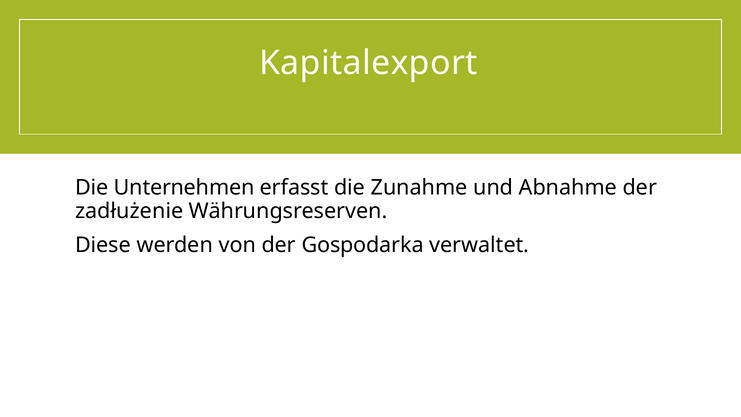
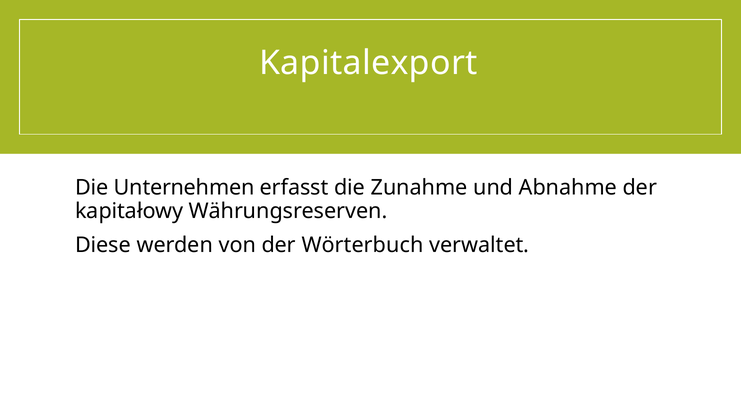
zadłużenie: zadłużenie -> kapitałowy (129, 211)
Gospodarka: Gospodarka -> Wörterbuch (362, 245)
